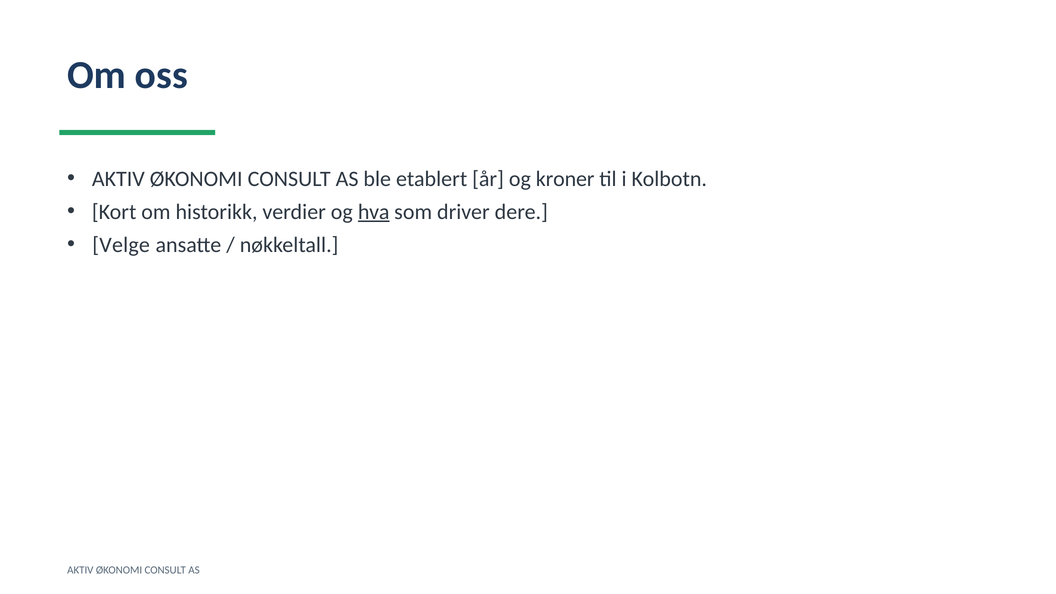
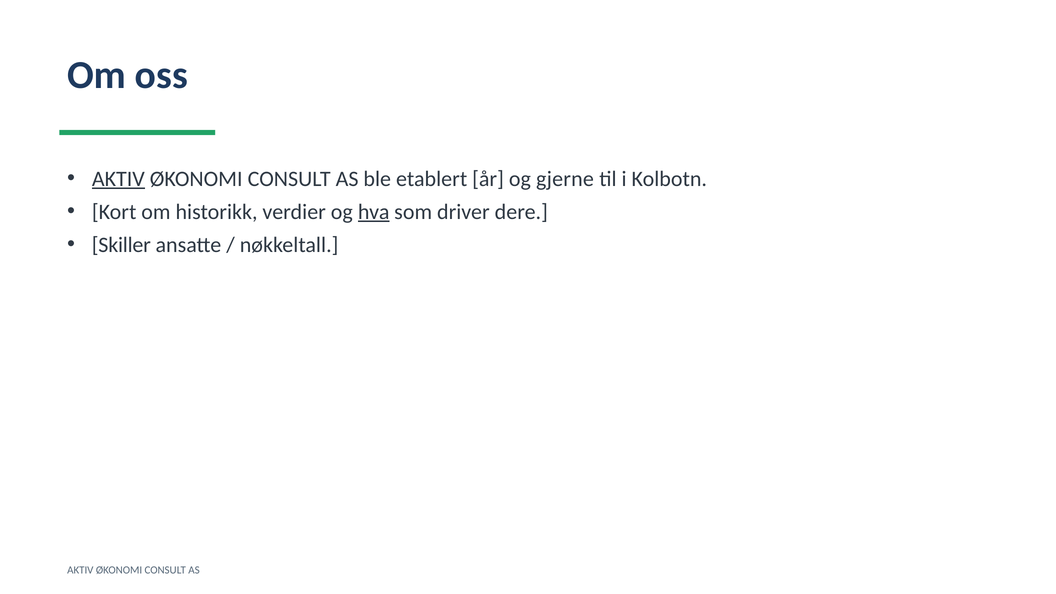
AKTIV underline: none -> present (118, 179)
kroner: kroner -> gjerne (565, 179)
Velge: Velge -> Skiller (121, 245)
